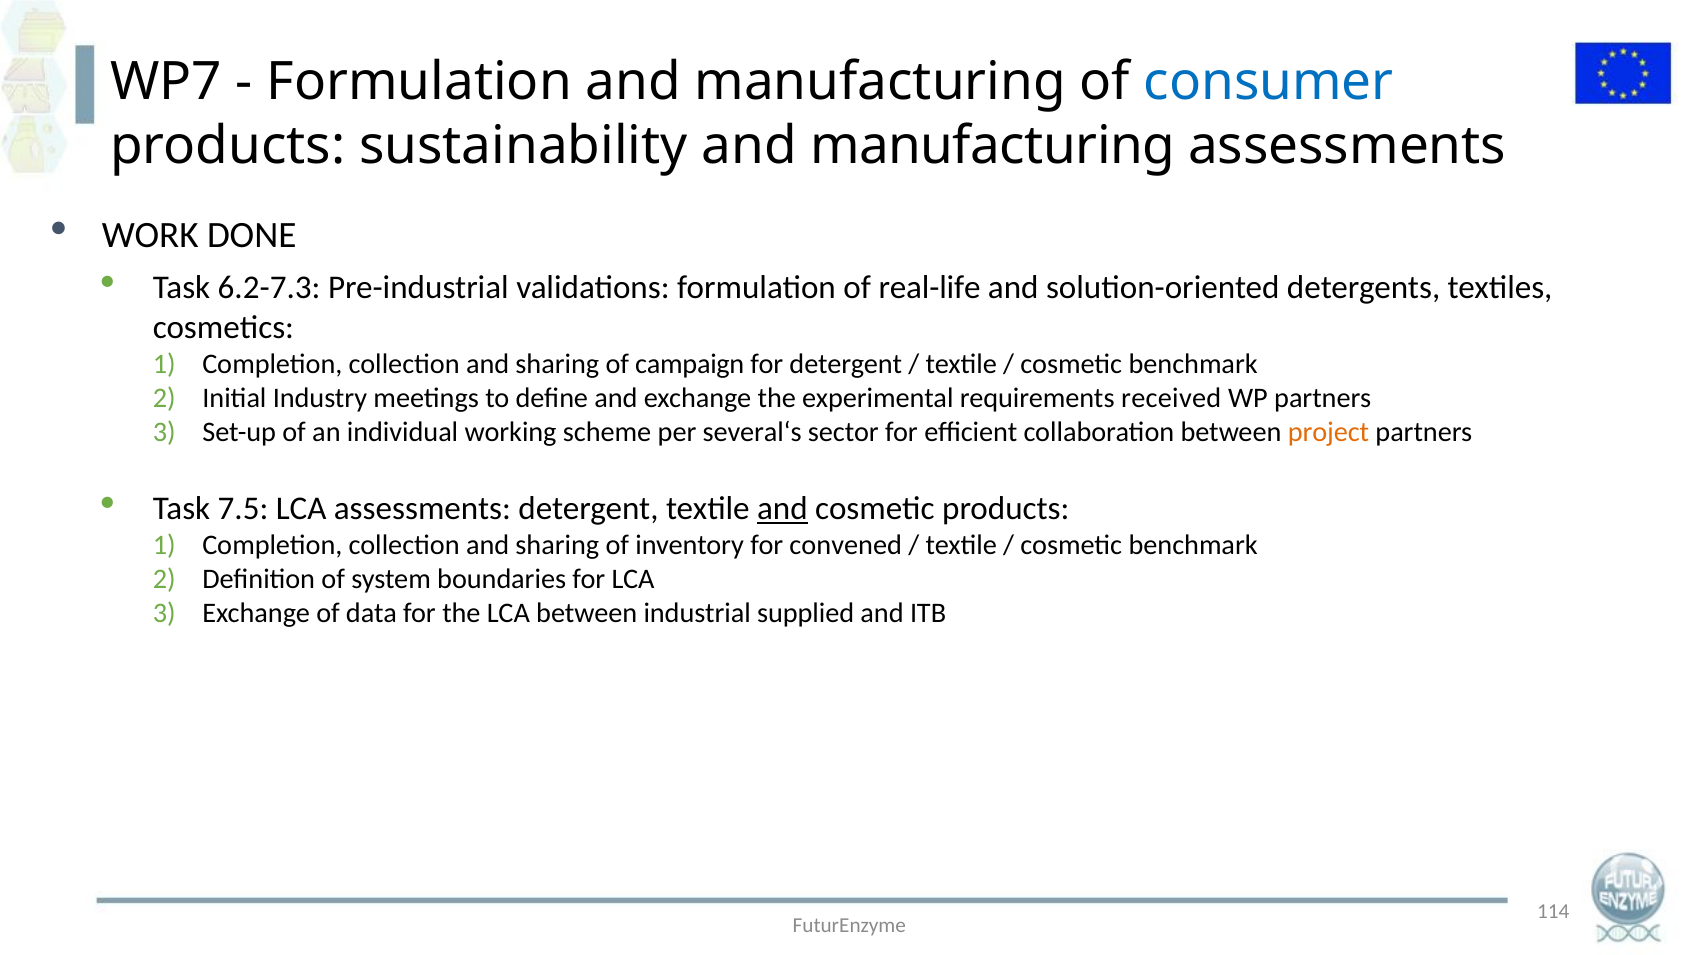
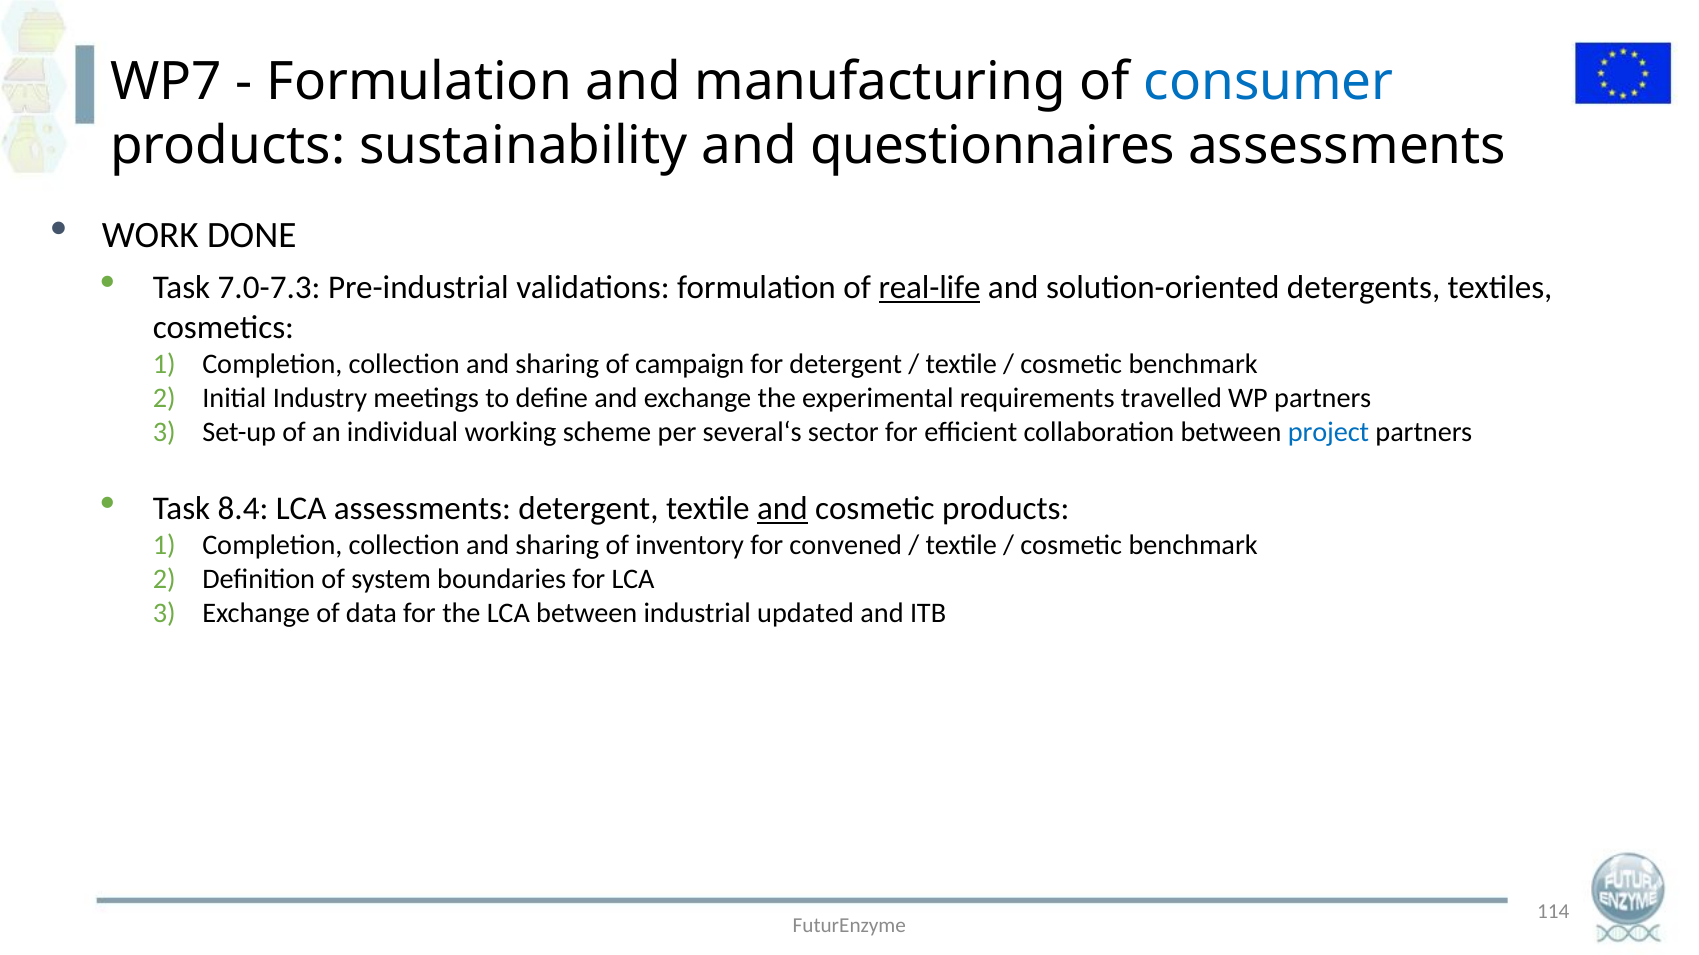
sustainability and manufacturing: manufacturing -> questionnaires (993, 146)
6.2-7.3: 6.2-7.3 -> 7.0-7.3 (269, 288)
real-life underline: none -> present (930, 288)
received: received -> travelled (1171, 398)
project colour: orange -> blue (1329, 432)
7.5: 7.5 -> 8.4 (243, 509)
supplied: supplied -> updated (806, 614)
